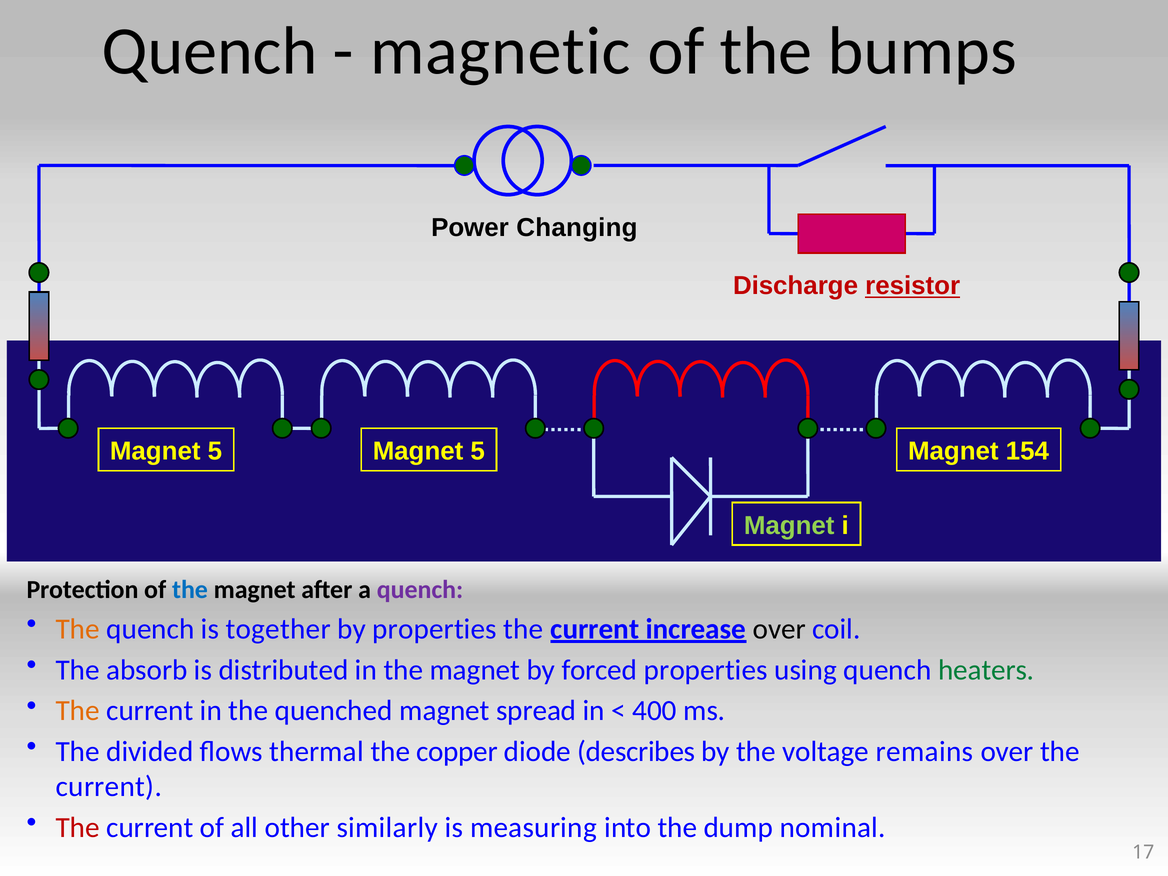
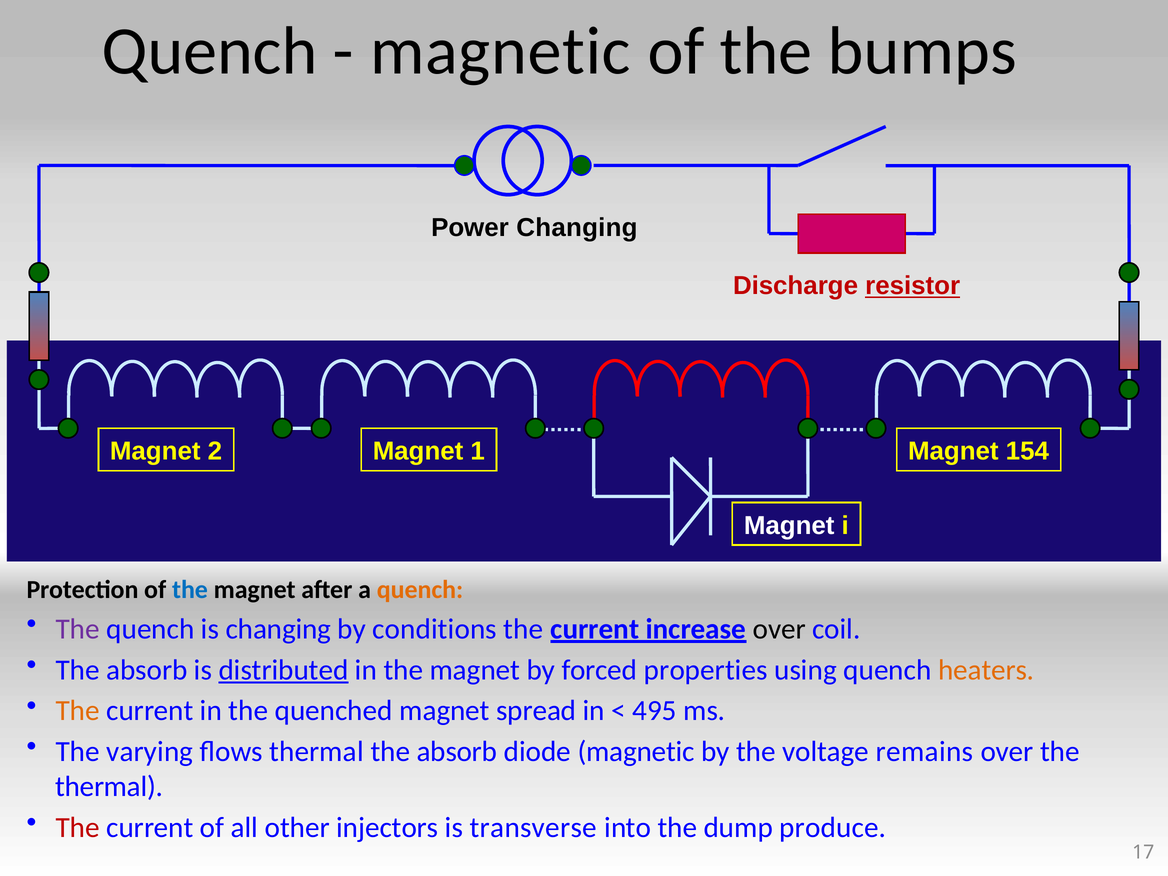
5: 5 -> 2 (215, 451)
5: 5 -> 1 (478, 451)
Magnet colour: light green -> white (789, 526)
quench colour: purple -> orange (420, 590)
The colour: orange -> purple (78, 629)
is together: together -> changing (278, 629)
by properties: properties -> conditions (435, 629)
distributed underline: none -> present (284, 670)
heaters colour: green -> orange (986, 670)
400: 400 -> 495 (654, 711)
divided: divided -> varying (150, 752)
copper: copper -> absorb (457, 752)
diode describes: describes -> magnetic (636, 752)
current: current -> thermal (109, 787)
similarly: similarly -> injectors (387, 828)
measuring: measuring -> transverse (533, 828)
nominal: nominal -> produce (833, 828)
